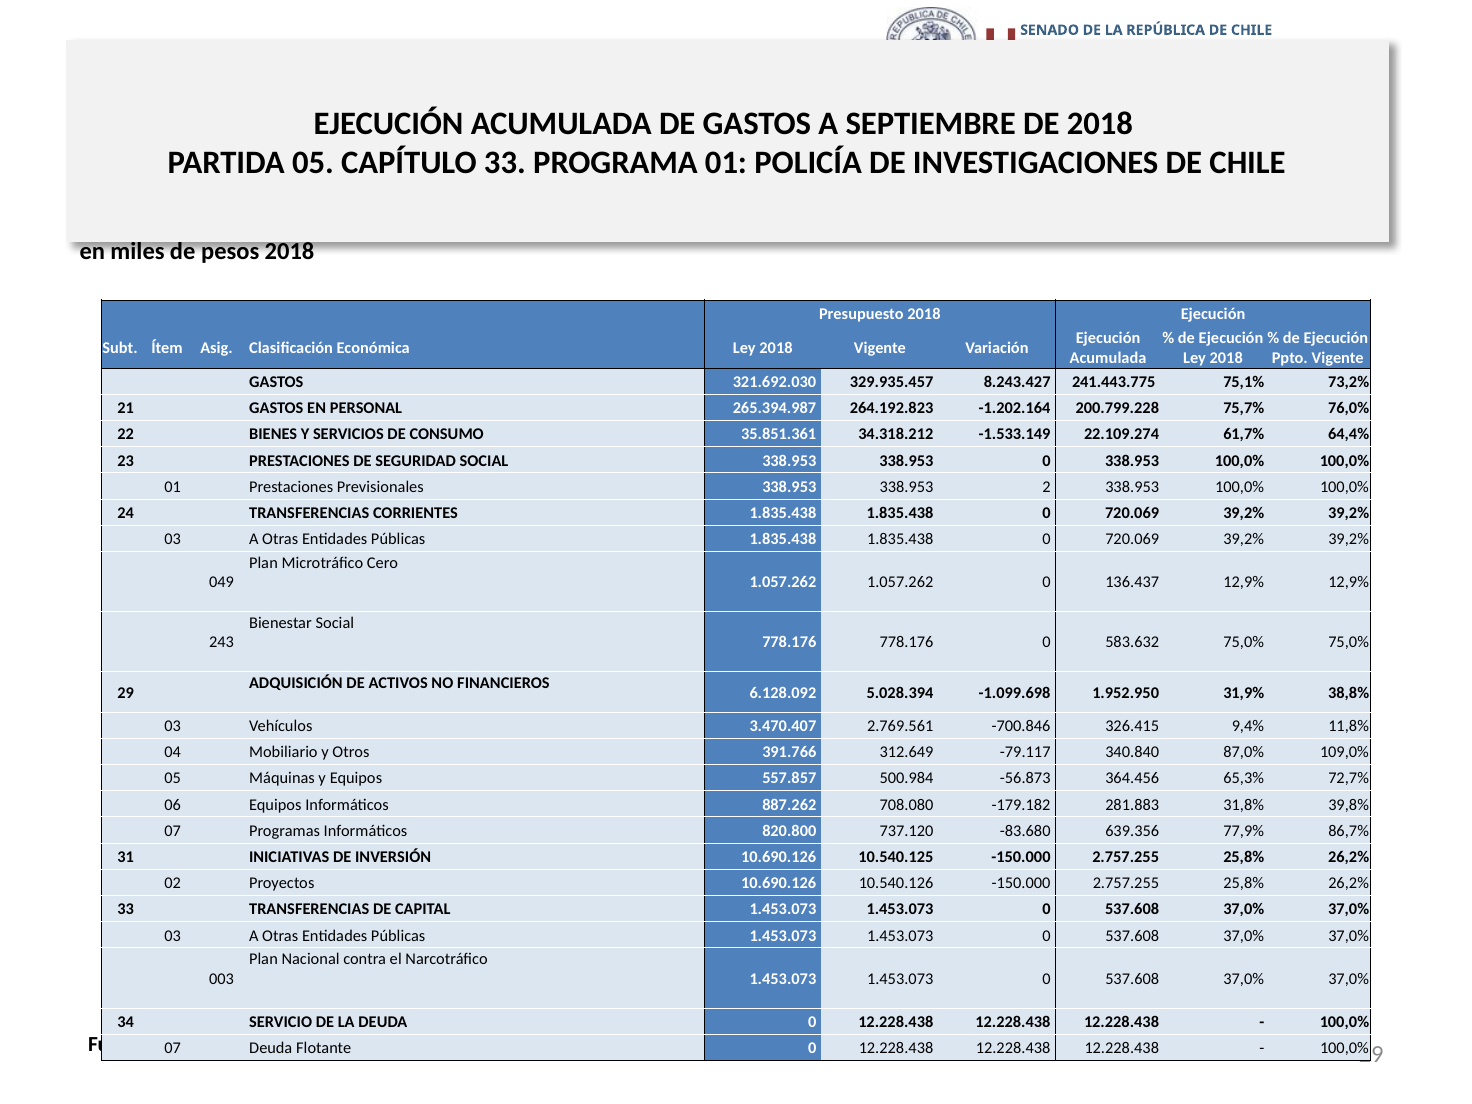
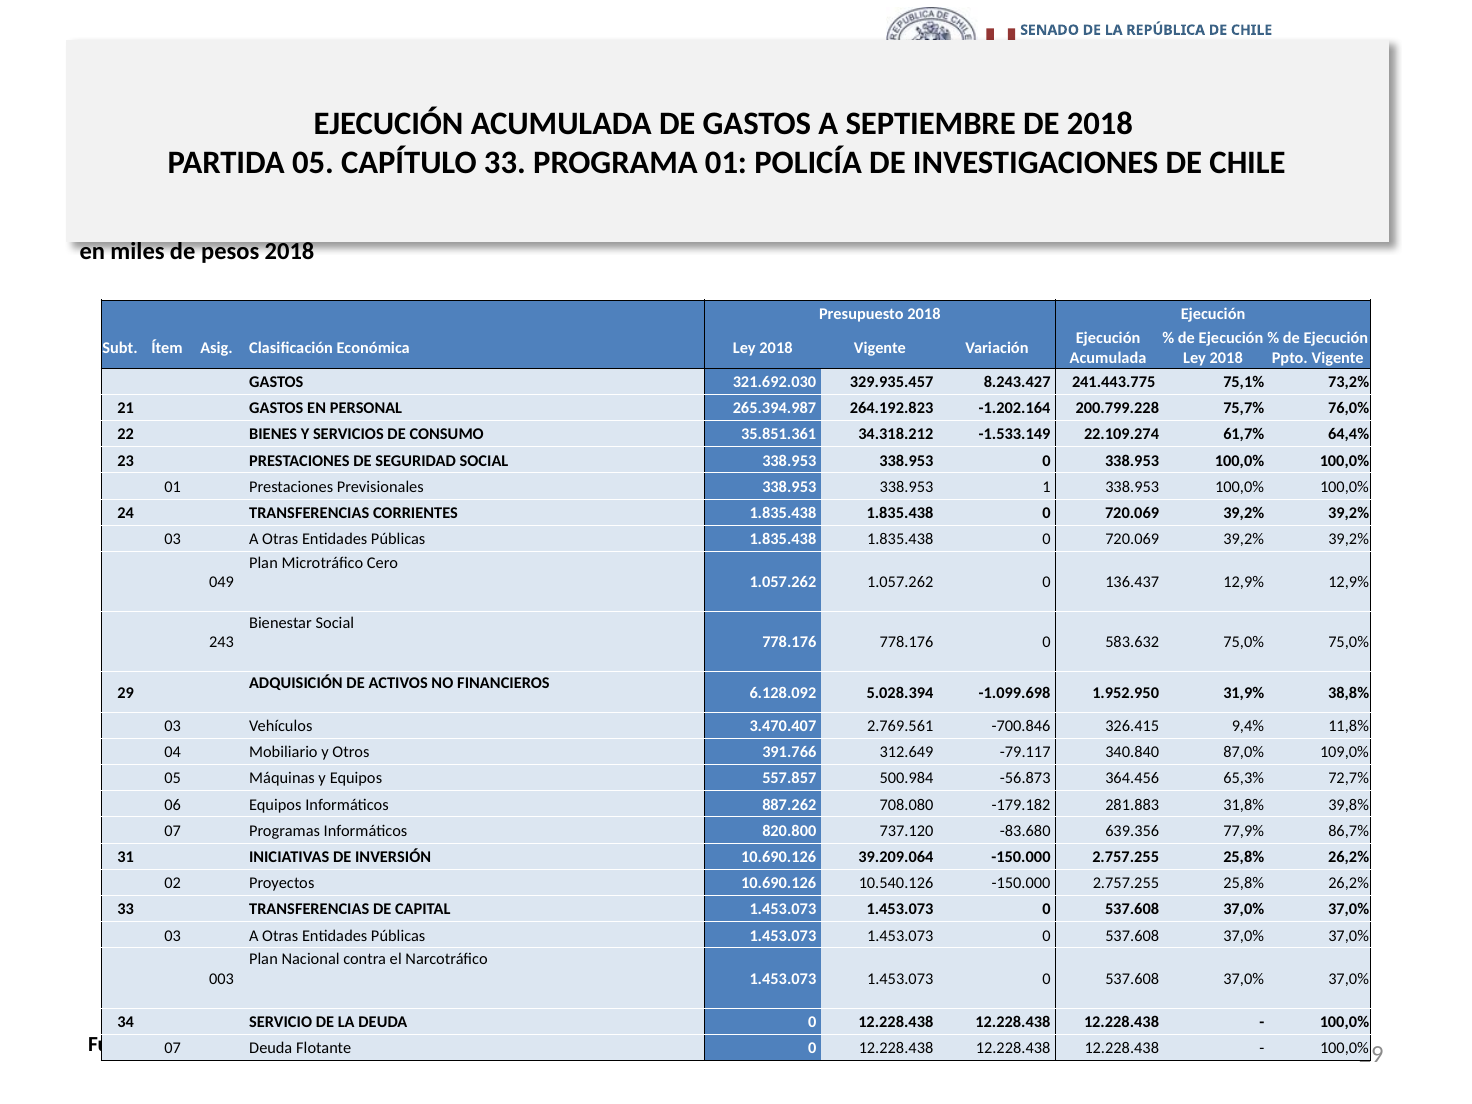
2: 2 -> 1 (1047, 487)
10.540.125: 10.540.125 -> 39.209.064 (896, 857)
